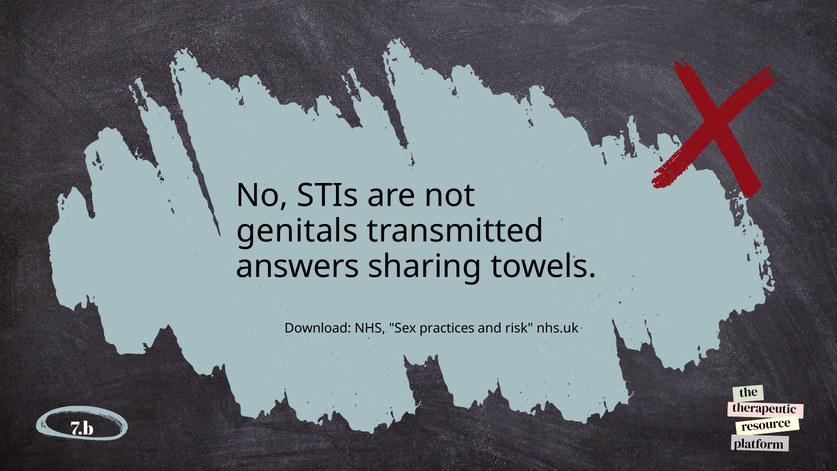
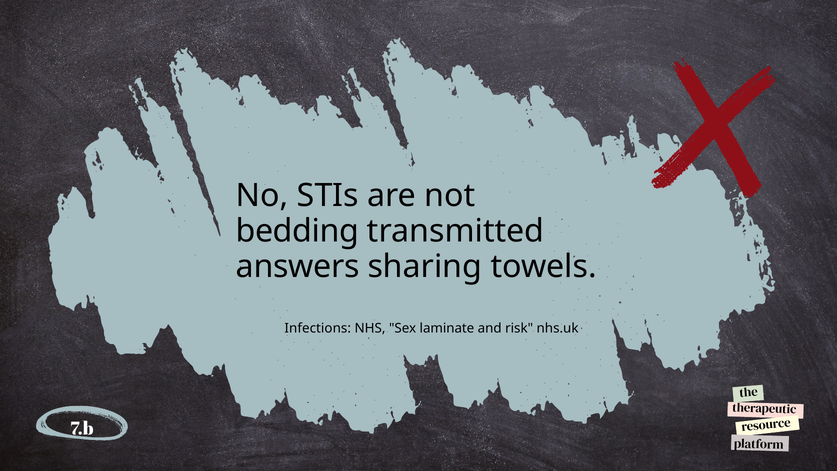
genitals: genitals -> bedding (297, 231)
Download: Download -> Infections (318, 328)
practices: practices -> laminate (447, 328)
